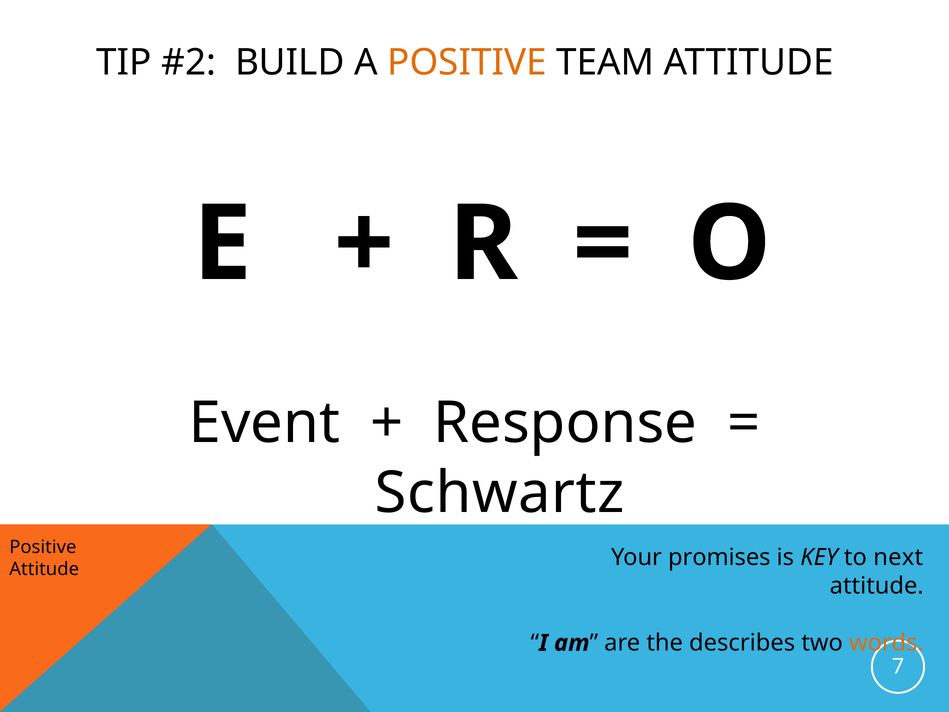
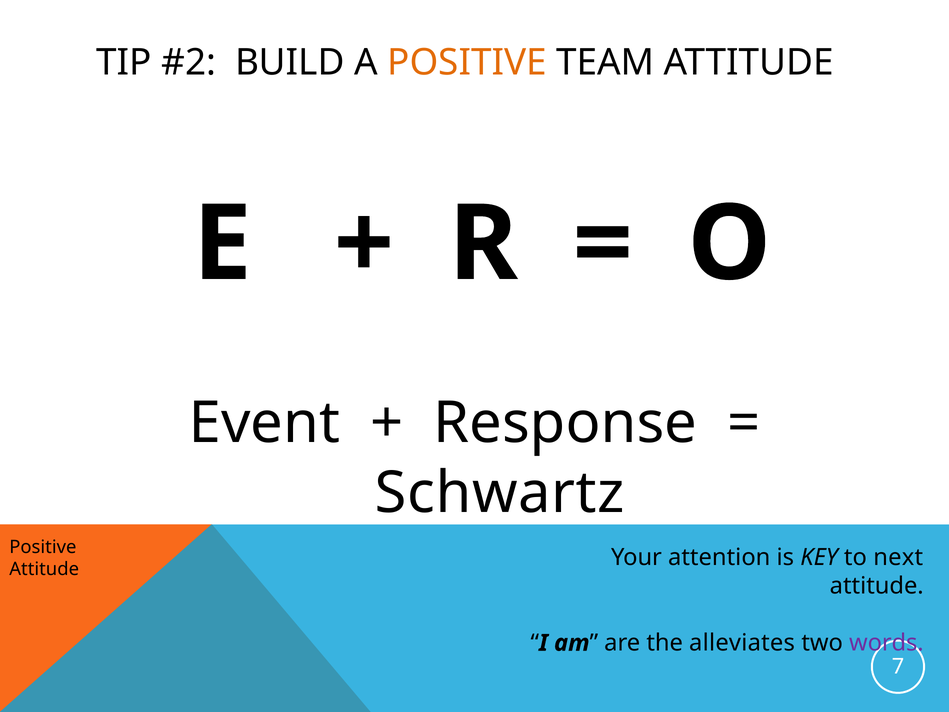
promises: promises -> attention (719, 557)
describes: describes -> alleviates (742, 643)
words colour: orange -> purple (886, 643)
